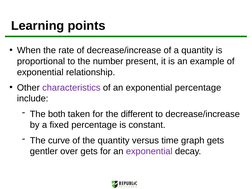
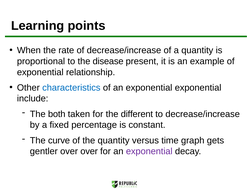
number: number -> disease (108, 61)
characteristics colour: purple -> blue (71, 88)
exponential percentage: percentage -> exponential (198, 88)
over gets: gets -> over (89, 151)
